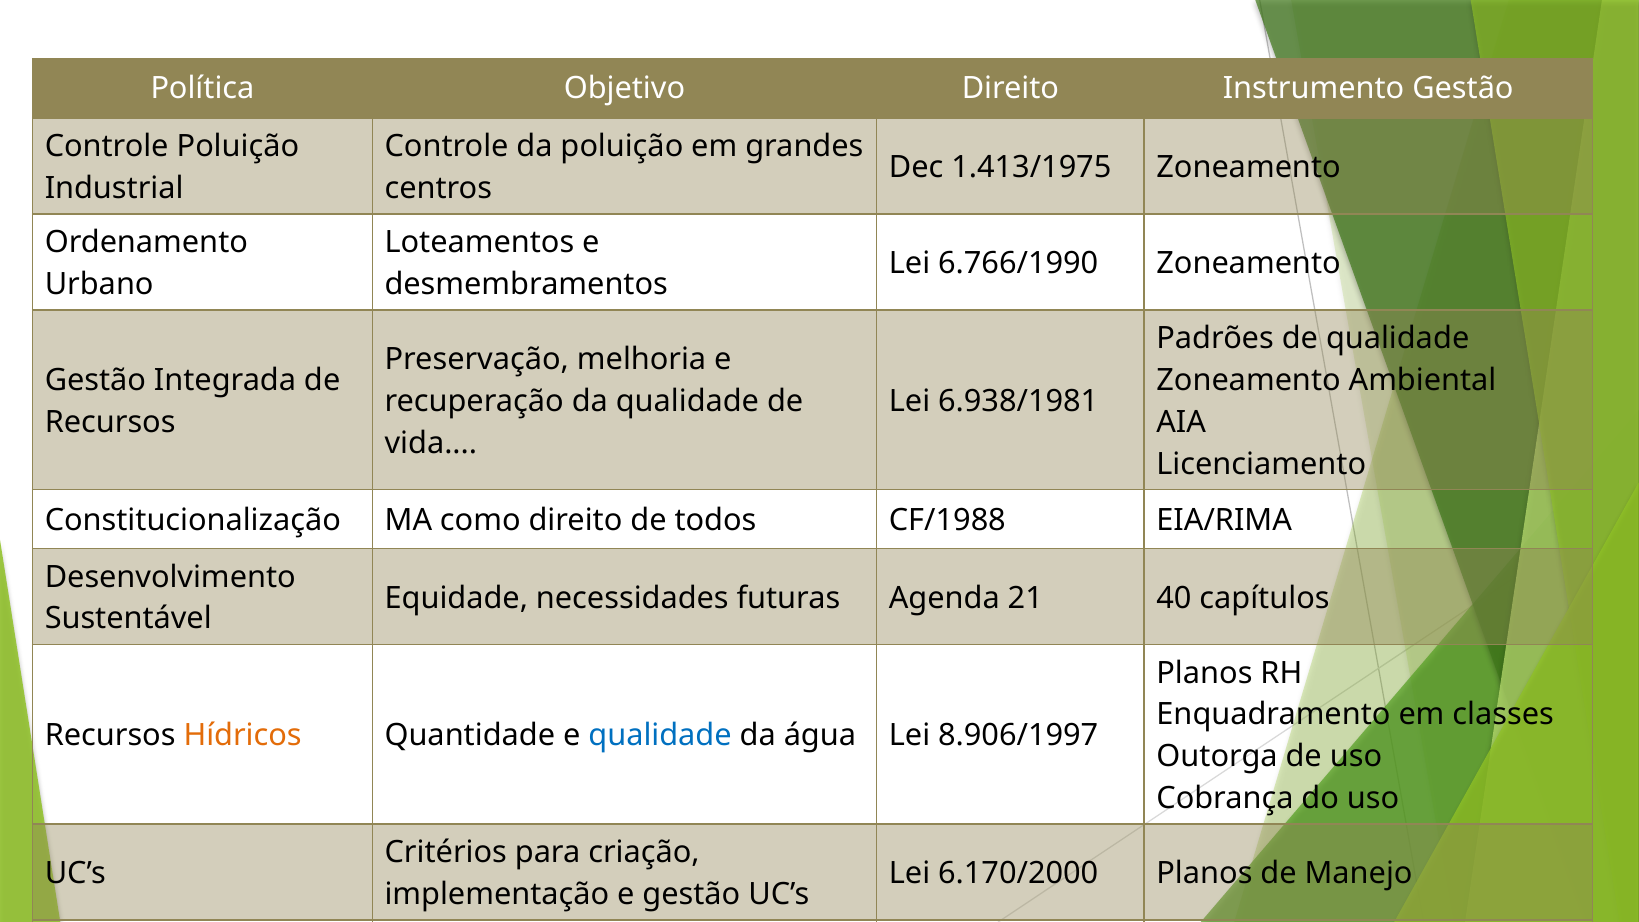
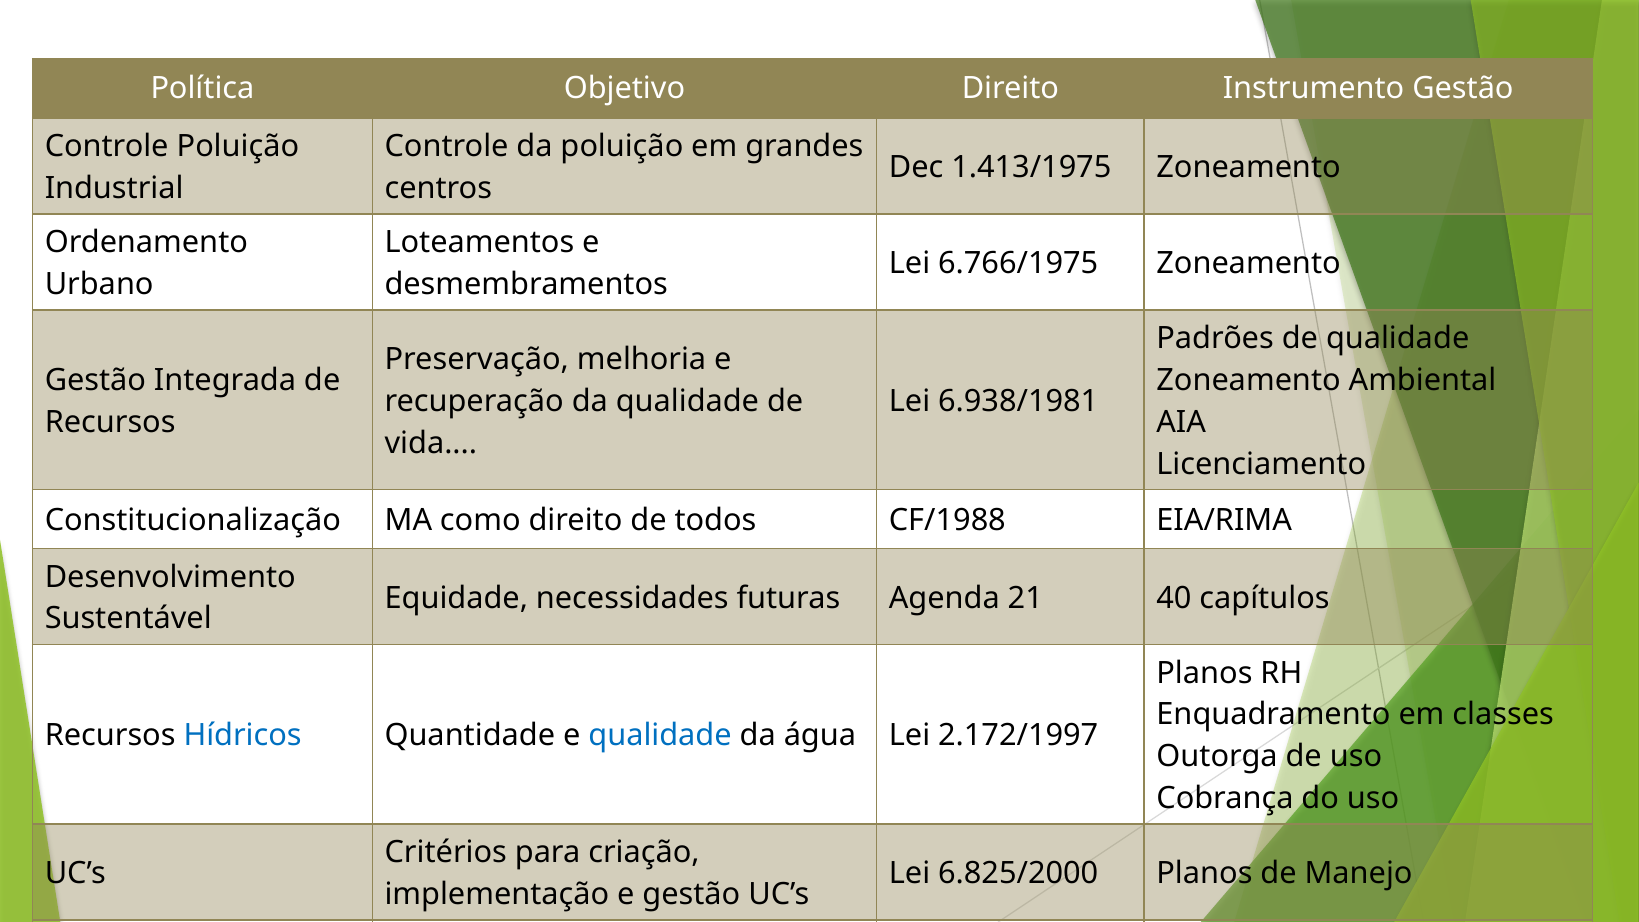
6.766/1990: 6.766/1990 -> 6.766/1975 (1018, 264)
Hídricos colour: orange -> blue (243, 736)
8.906/1997: 8.906/1997 -> 2.172/1997 (1018, 736)
6.170/2000: 6.170/2000 -> 6.825/2000 (1018, 873)
